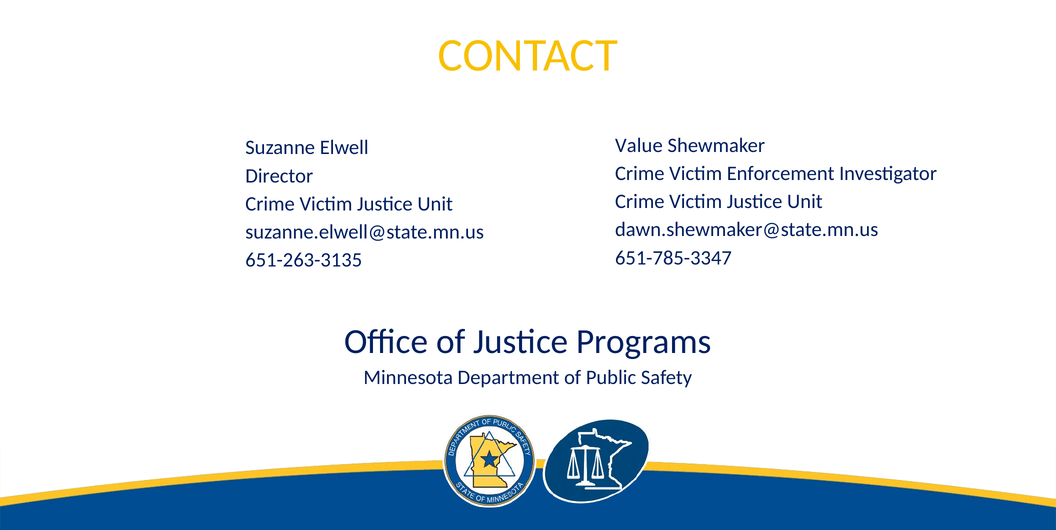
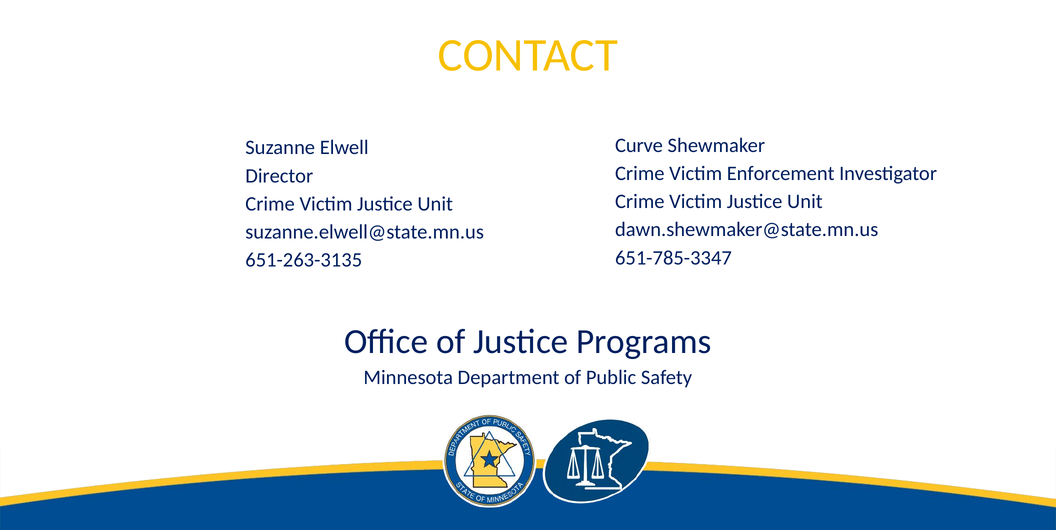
Value: Value -> Curve (639, 145)
